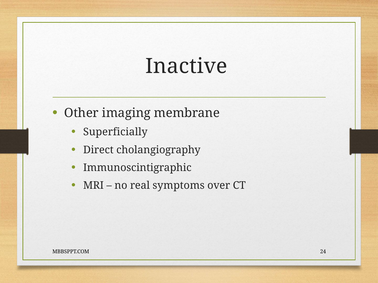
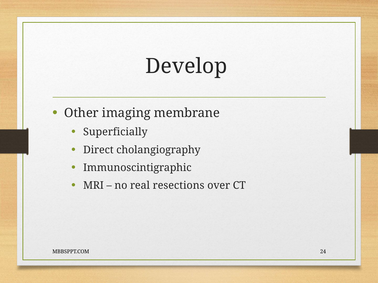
Inactive: Inactive -> Develop (186, 66)
symptoms: symptoms -> resections (179, 186)
